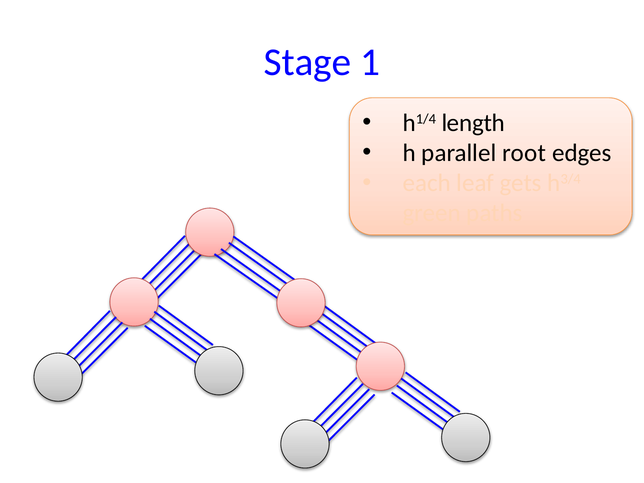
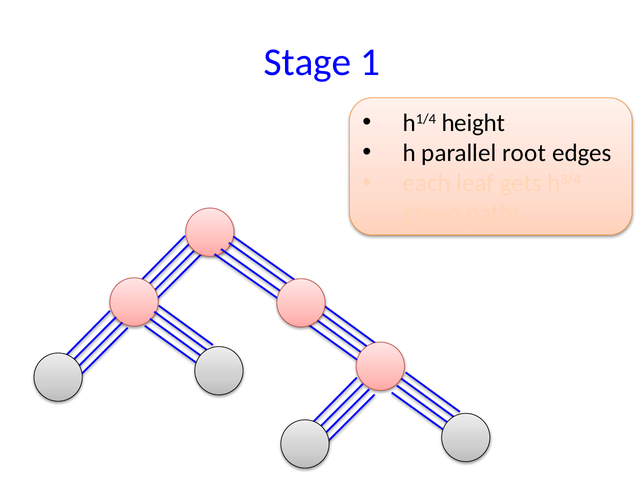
length: length -> height (473, 123)
